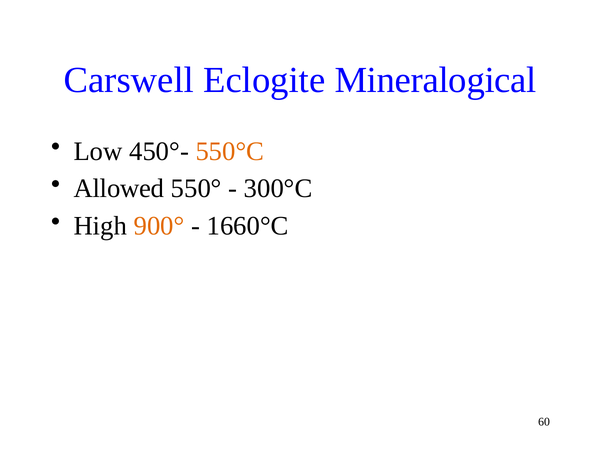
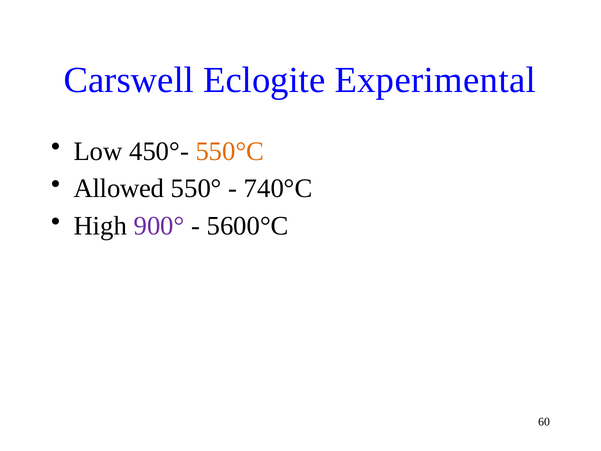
Mineralogical: Mineralogical -> Experimental (435, 80)
300°C: 300°C -> 740°C (278, 189)
900° colour: orange -> purple (159, 226)
1660°C: 1660°C -> 5600°C (248, 226)
